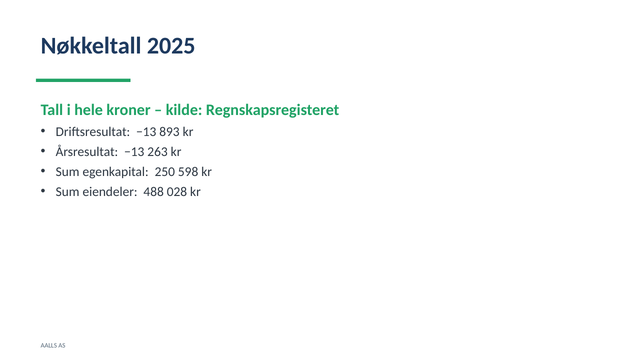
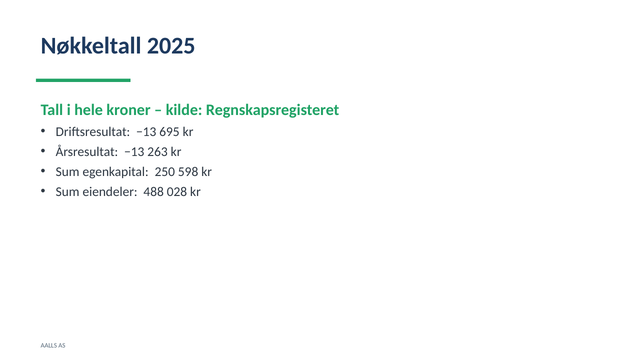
893: 893 -> 695 (169, 132)
